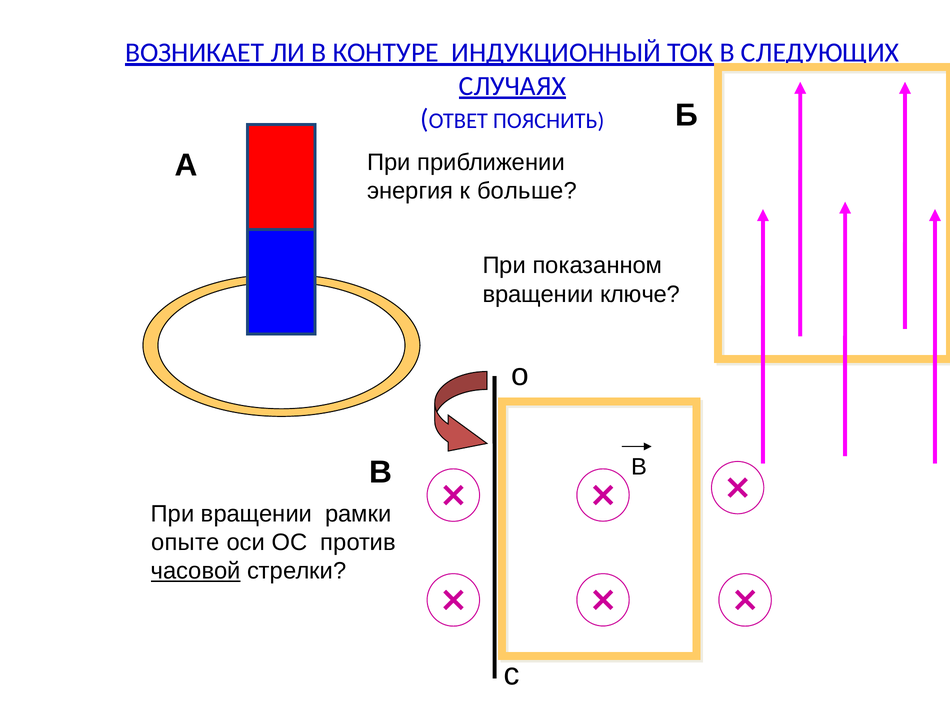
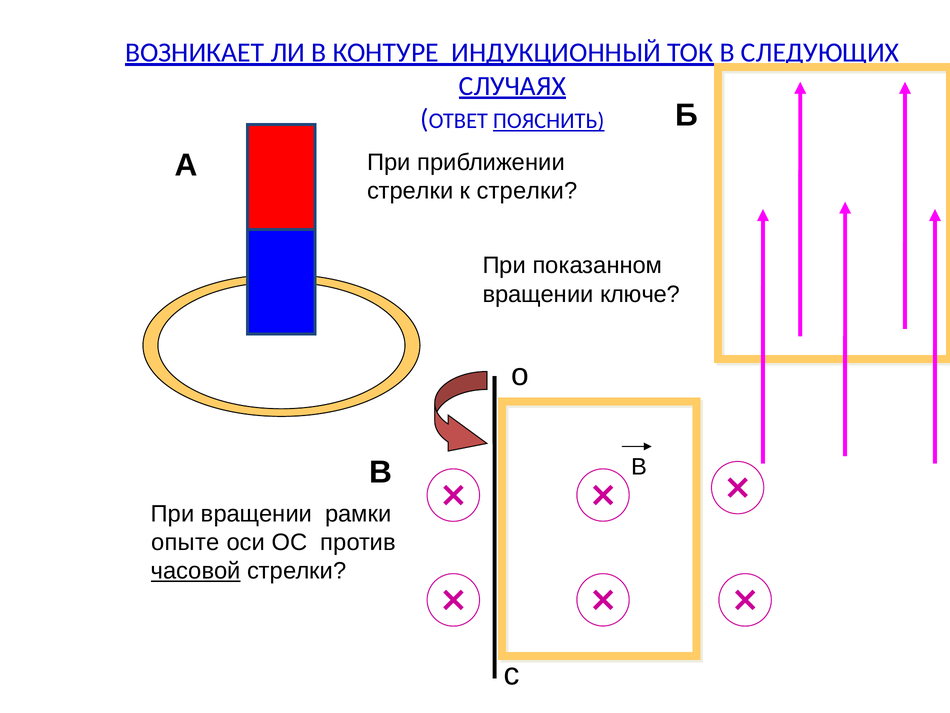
ПОЯСНИТЬ underline: none -> present (549, 121)
энергия: энергия -> стрелки (410, 191)
к больше: больше -> стрелки (527, 191)
